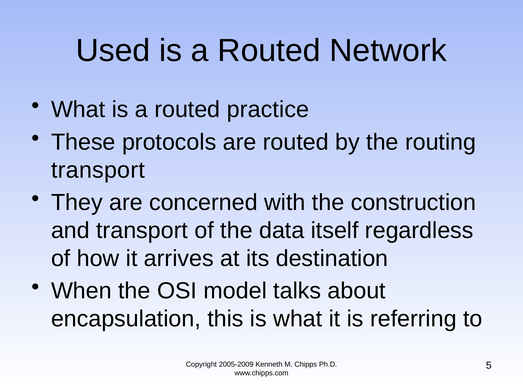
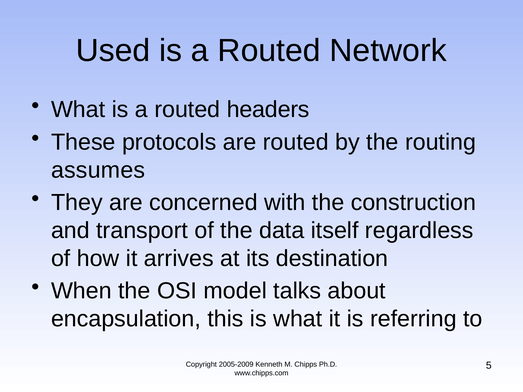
practice: practice -> headers (268, 110)
transport: transport -> assumes (98, 170)
